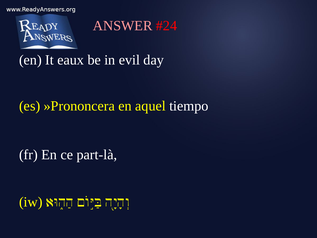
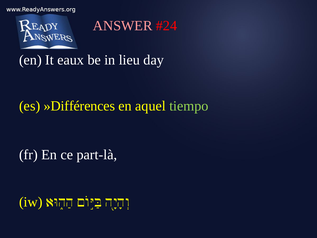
evil: evil -> lieu (129, 60)
»Prononcera: »Prononcera -> »Différences (79, 106)
tiempo colour: white -> light green (189, 106)
